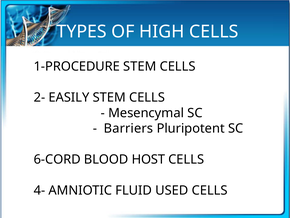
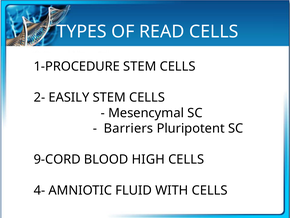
HIGH: HIGH -> READ (162, 32)
6-CORD: 6-CORD -> 9-CORD (57, 159)
HOST: HOST -> HIGH (148, 159)
USED: USED -> WITH (172, 190)
